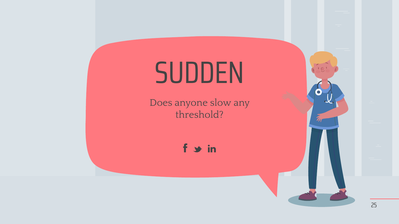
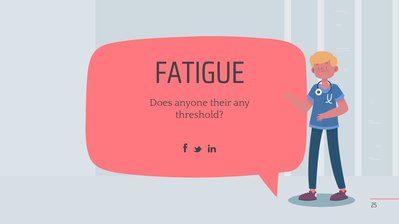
SUDDEN: SUDDEN -> FATIGUE (200, 73)
slow: slow -> their (221, 103)
